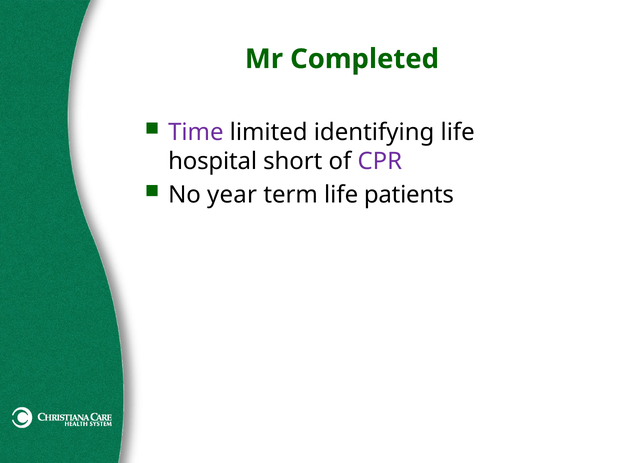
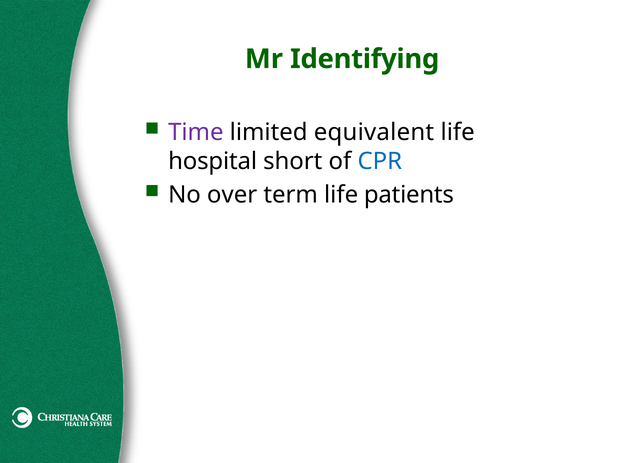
Completed: Completed -> Identifying (365, 59)
identifying: identifying -> equivalent (374, 132)
CPR colour: purple -> blue (380, 161)
year: year -> over (232, 195)
